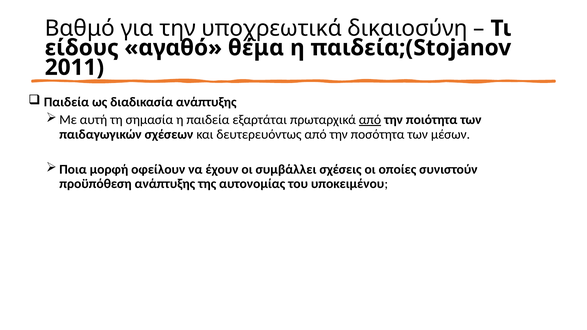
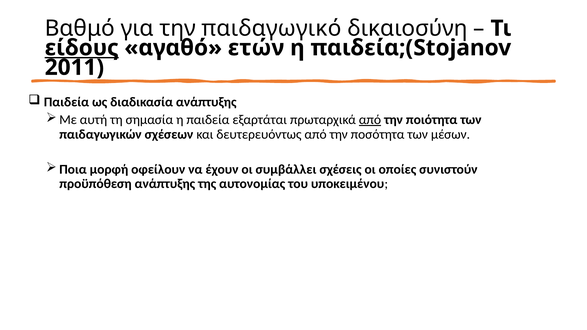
υποχρεωτικά: υποχρεωτικά -> παιδαγωγικό (272, 28)
είδους underline: none -> present (82, 48)
θέμα: θέμα -> ετών (256, 48)
